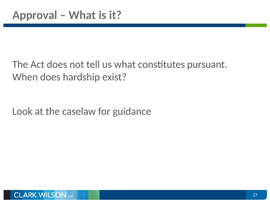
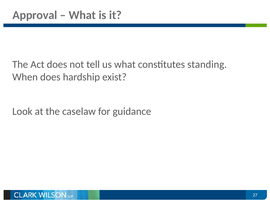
pursuant: pursuant -> standing (207, 64)
